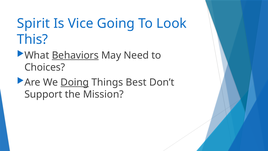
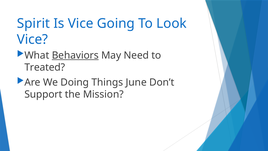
This: This -> Vice (32, 39)
Choices: Choices -> Treated (45, 67)
Doing underline: present -> none (75, 82)
Best: Best -> June (136, 82)
